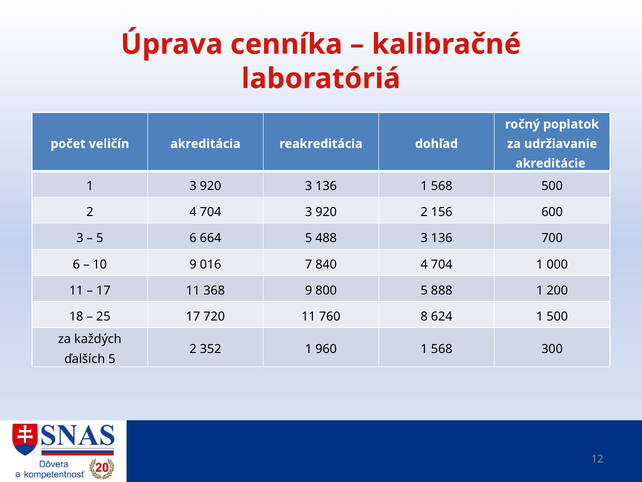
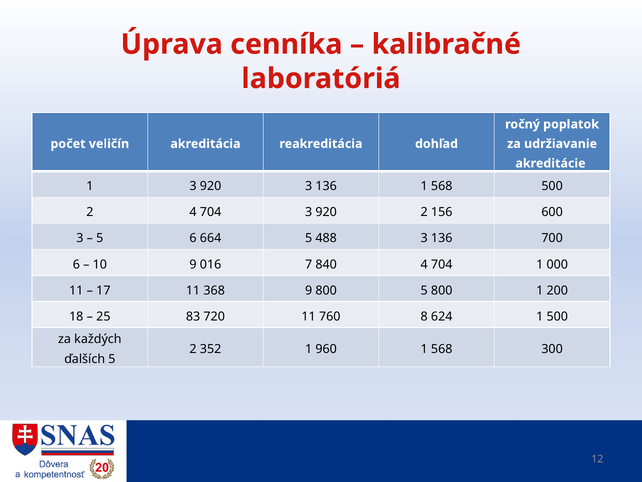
5 888: 888 -> 800 (442, 290)
25 17: 17 -> 83 (193, 316)
